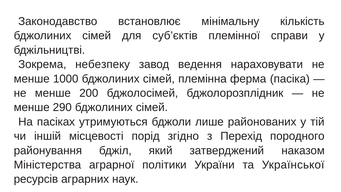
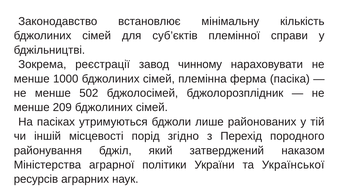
небезпеку: небезпеку -> реєстрації (103, 64)
ведення: ведення -> чинному (200, 64)
200: 200 -> 502 (89, 93)
290: 290 -> 209 (62, 107)
